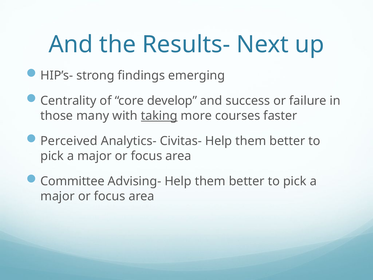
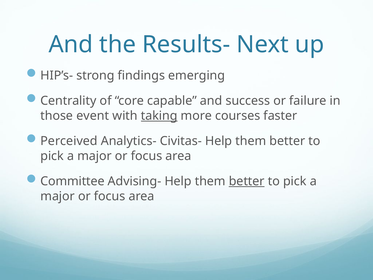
develop: develop -> capable (172, 101)
many: many -> event (93, 116)
better underline: none -> present (247, 181)
